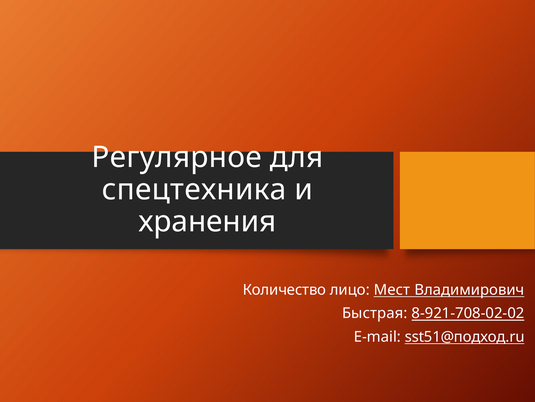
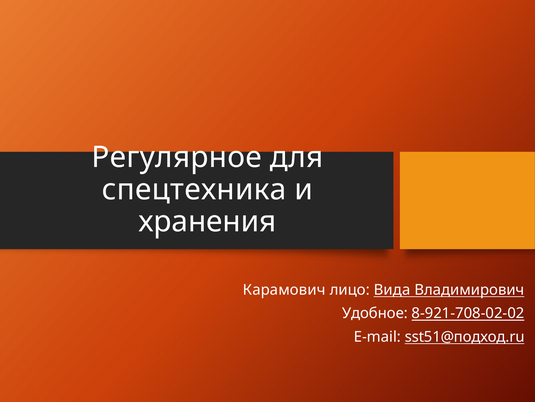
Количество: Количество -> Карамович (284, 289)
Мест: Мест -> Вида (392, 289)
Быстрая: Быстрая -> Удобное (375, 313)
